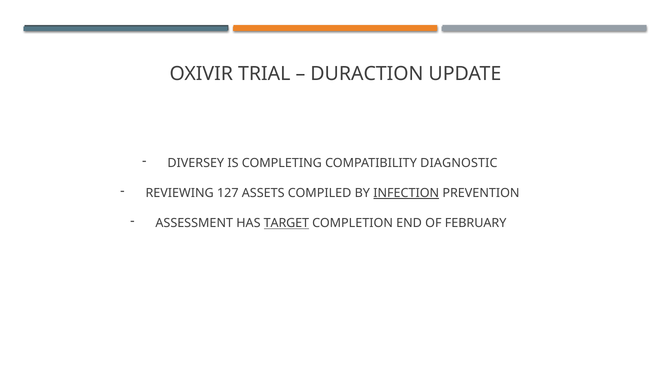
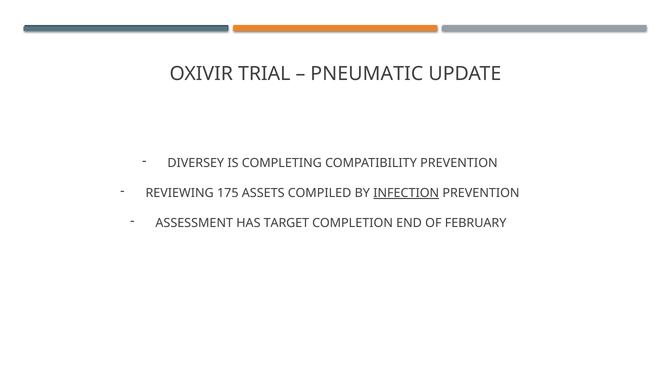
DURACTION: DURACTION -> PNEUMATIC (367, 74)
COMPATIBILITY DIAGNOSTIC: DIAGNOSTIC -> PREVENTION (459, 163)
127: 127 -> 175 (228, 193)
TARGET underline: present -> none (286, 224)
